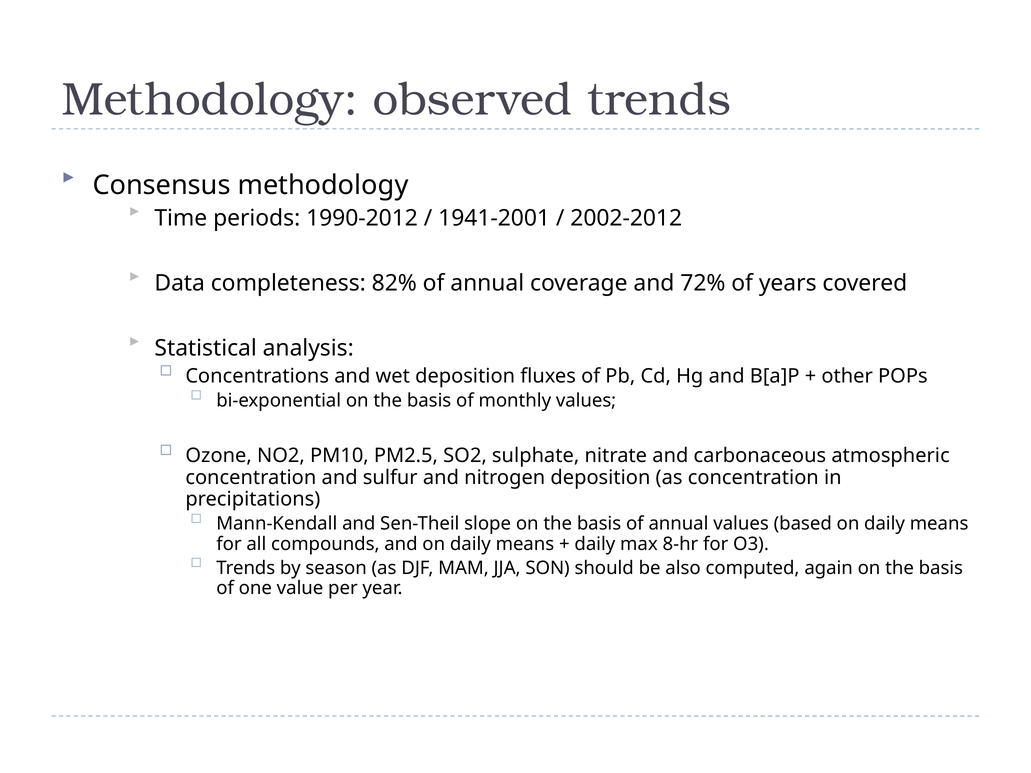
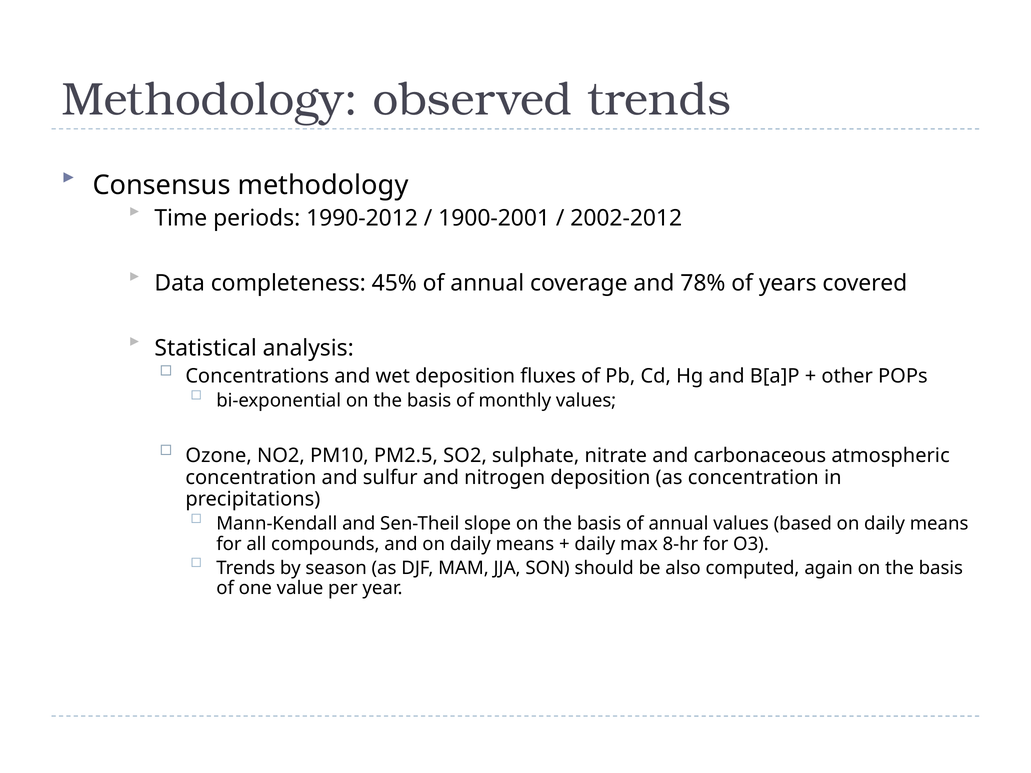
1941-2001: 1941-2001 -> 1900-2001 (494, 218)
82%: 82% -> 45% (394, 283)
72%: 72% -> 78% (703, 283)
